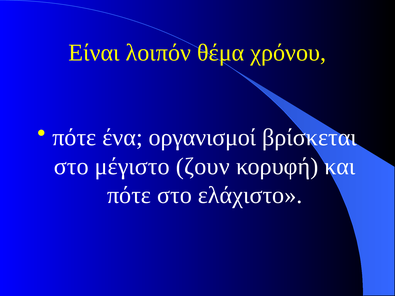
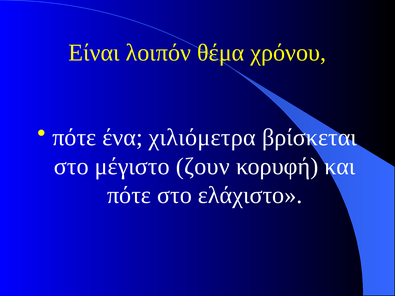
οργανισμοί: οργανισμοί -> χιλιόμετρα (202, 138)
